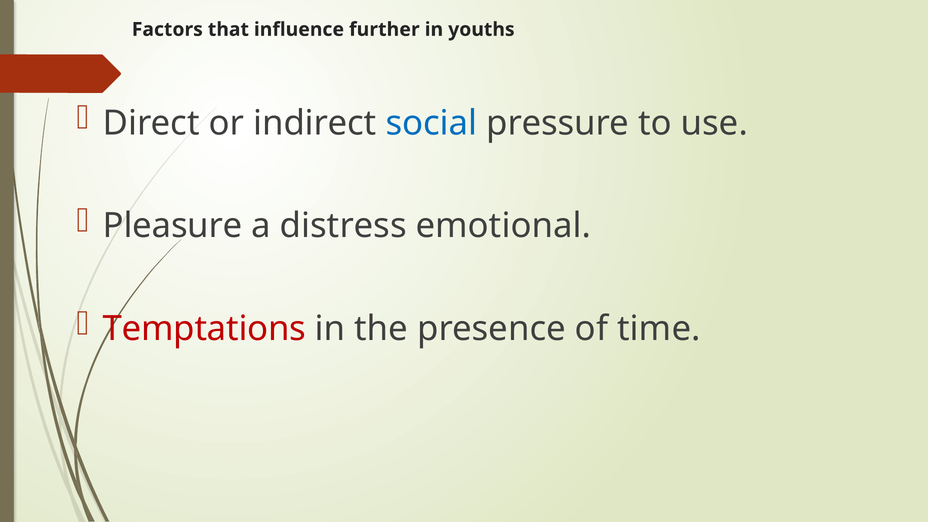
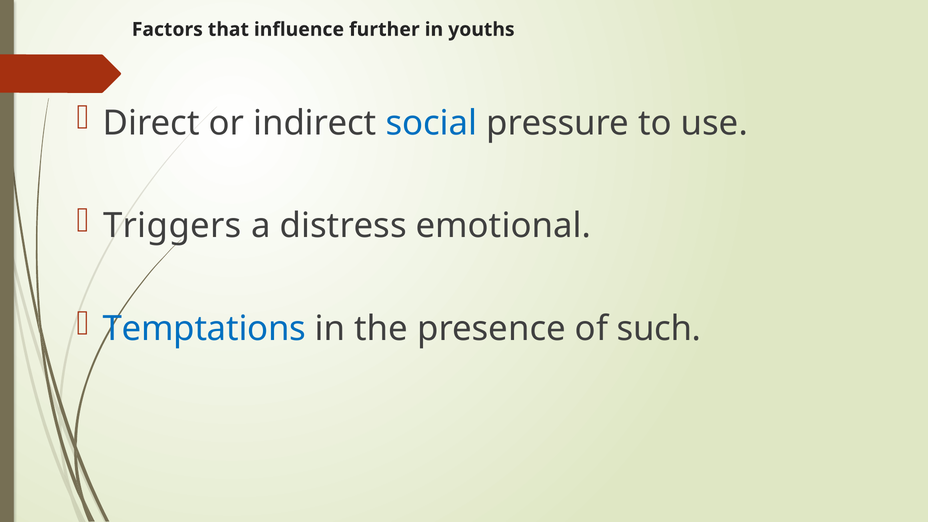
Pleasure: Pleasure -> Triggers (172, 226)
Temptations colour: red -> blue (204, 329)
time: time -> such (659, 329)
